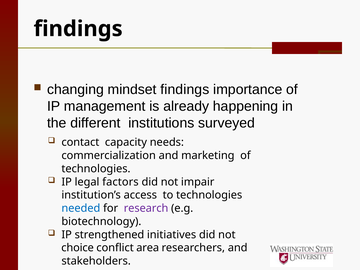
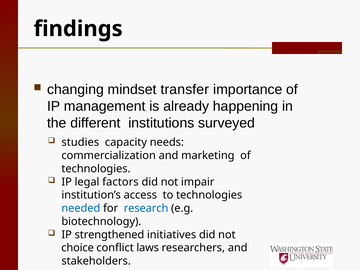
mindset findings: findings -> transfer (185, 89)
contact: contact -> studies (80, 142)
research colour: purple -> blue (146, 208)
area: area -> laws (148, 248)
